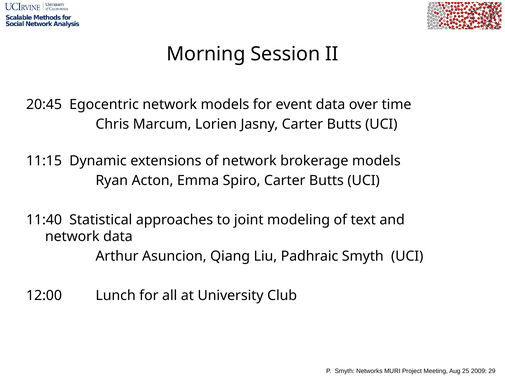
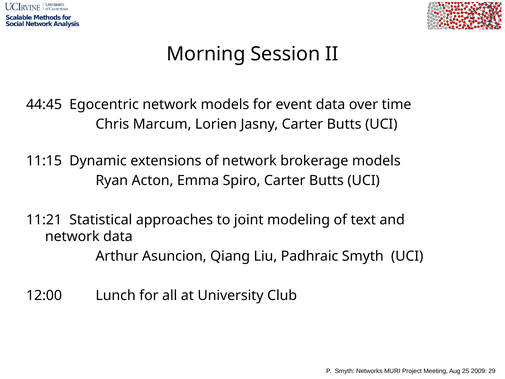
20:45: 20:45 -> 44:45 (44, 105)
11:40: 11:40 -> 11:21 (44, 220)
